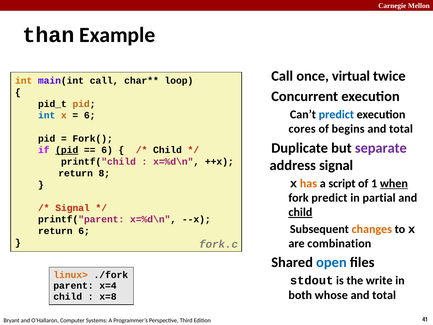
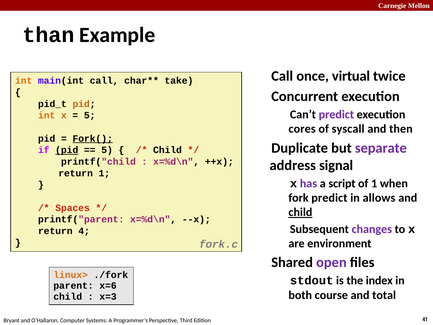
loop: loop -> take (179, 81)
predict colour: blue -> purple (336, 114)
int colour: blue -> orange (47, 115)
6: 6 -> 5 (90, 115)
begins: begins -> syscall (348, 129)
total: total -> then (401, 129)
Fork( underline: none -> present (93, 138)
6: 6 -> 5 (107, 150)
return 8: 8 -> 1 (104, 173)
has colour: orange -> purple (308, 183)
when underline: present -> none (394, 183)
partial: partial -> allows (379, 198)
Signal: Signal -> Spaces (73, 208)
changes colour: orange -> purple (372, 229)
return 6: 6 -> 4 (84, 231)
combination: combination -> environment (339, 243)
open colour: blue -> purple (331, 262)
write: write -> index (379, 280)
x=4: x=4 -> x=6 (108, 286)
whose: whose -> course (331, 295)
x=8: x=8 -> x=3 (108, 296)
